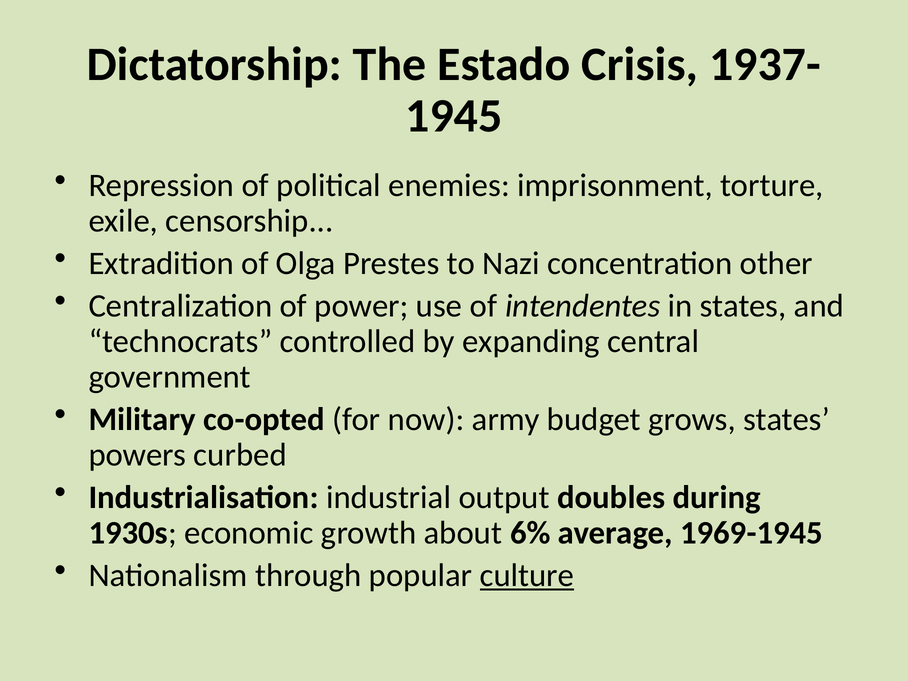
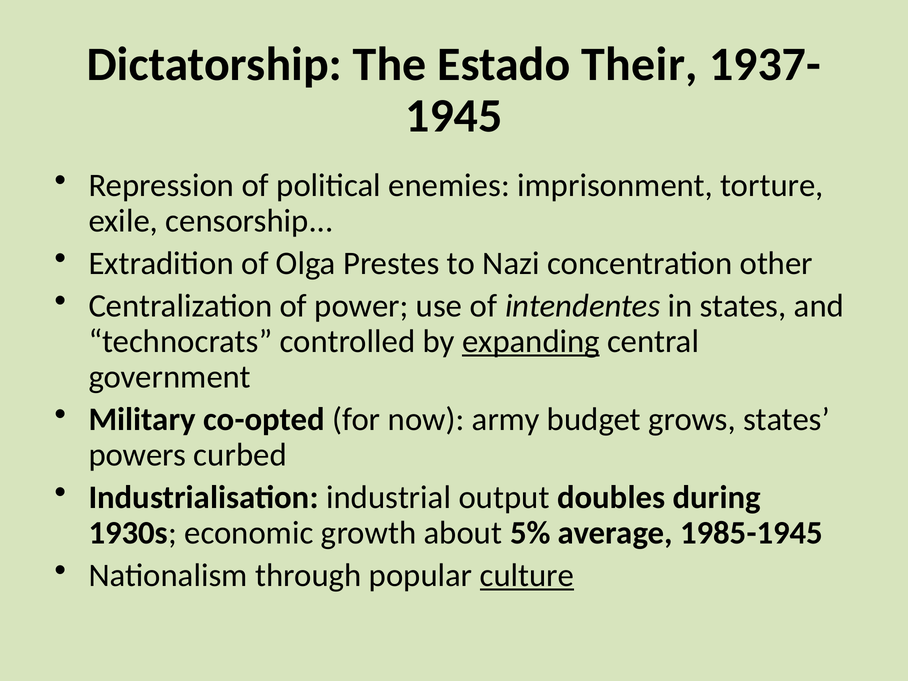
Crisis: Crisis -> Their (639, 64)
expanding underline: none -> present (531, 341)
6%: 6% -> 5% (530, 533)
1969-1945: 1969-1945 -> 1985-1945 (752, 533)
